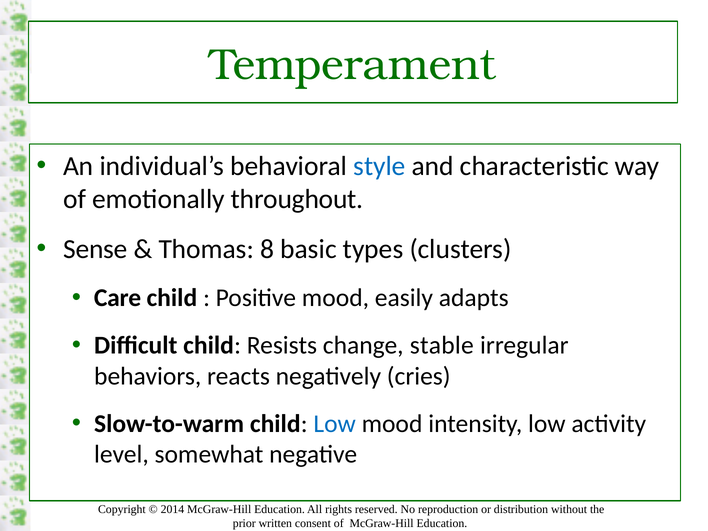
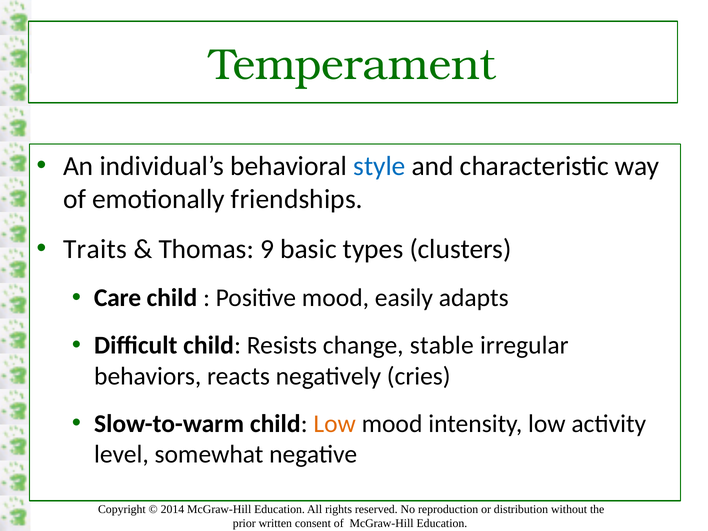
throughout: throughout -> friendships (297, 199)
Sense: Sense -> Traits (95, 249)
8: 8 -> 9 (267, 249)
Low colour: blue -> orange (335, 424)
